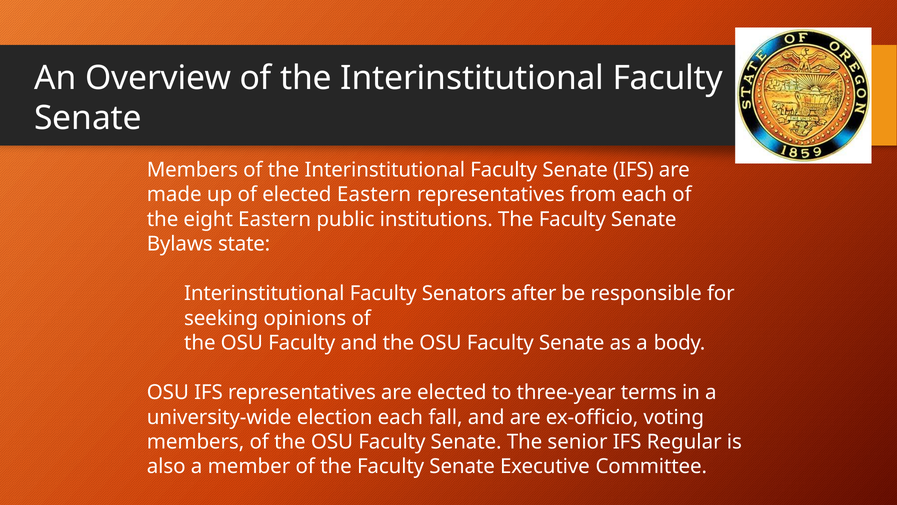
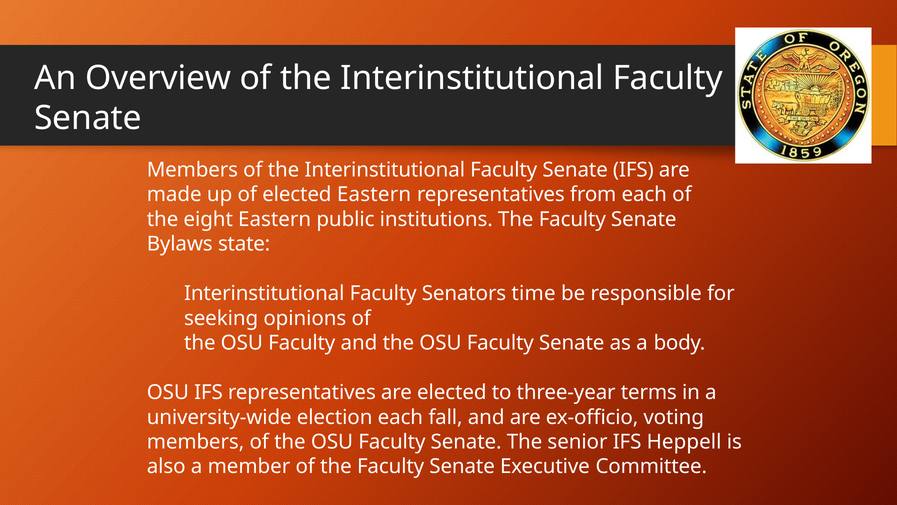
after: after -> time (534, 293)
Regular: Regular -> Heppell (684, 442)
